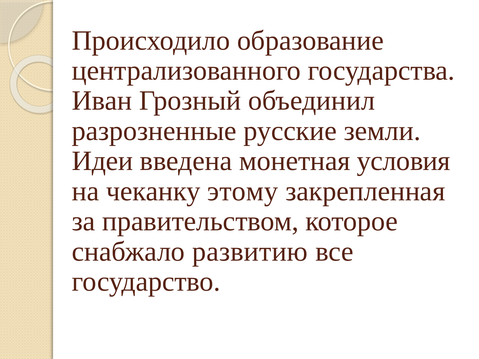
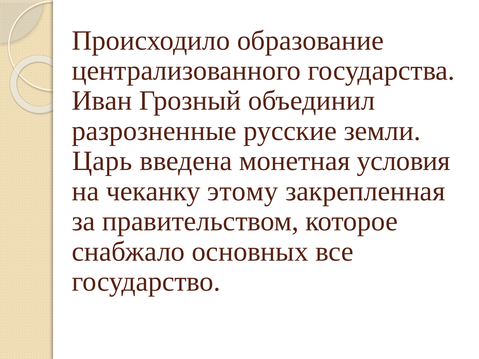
Идеи: Идеи -> Царь (102, 161)
развитию: развитию -> основных (250, 252)
